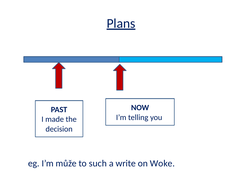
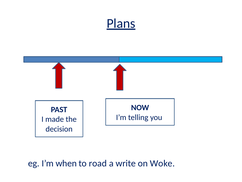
může: může -> when (66, 163)
such: such -> road (98, 163)
